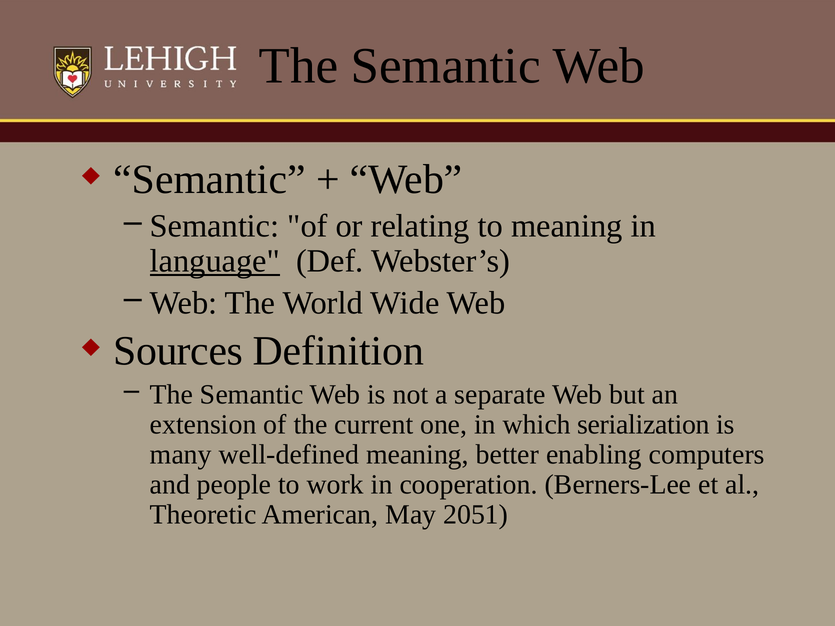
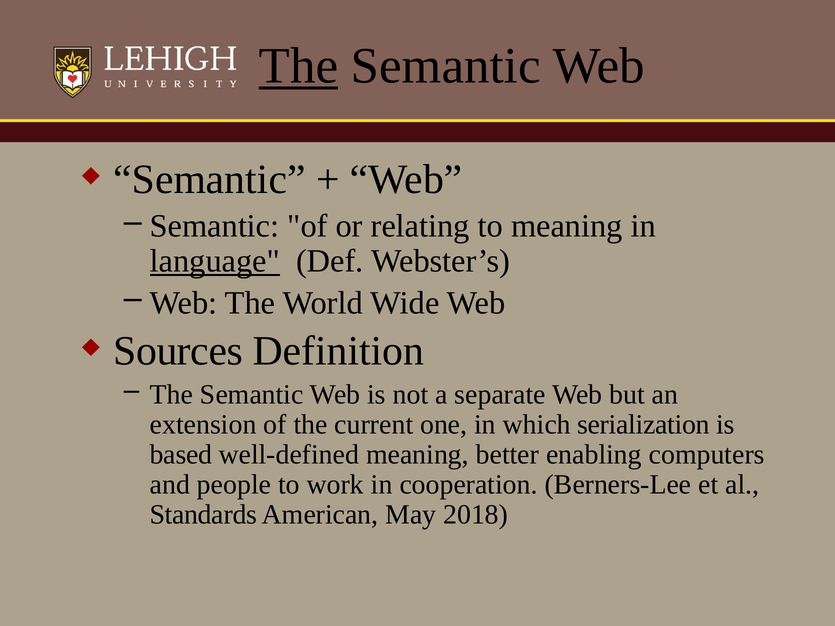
The underline: none -> present (299, 66)
many: many -> based (181, 455)
Theoretic: Theoretic -> Standards (203, 515)
2051: 2051 -> 2018 (476, 515)
